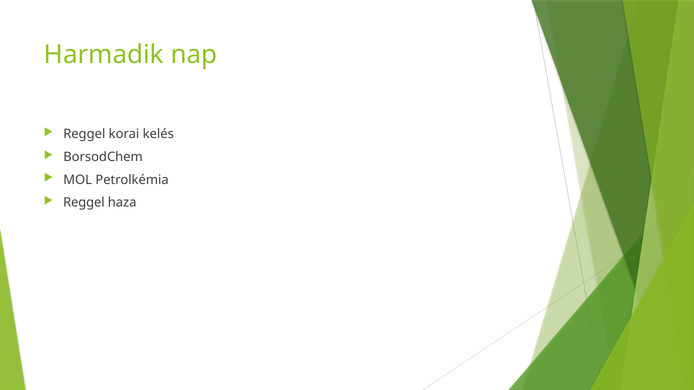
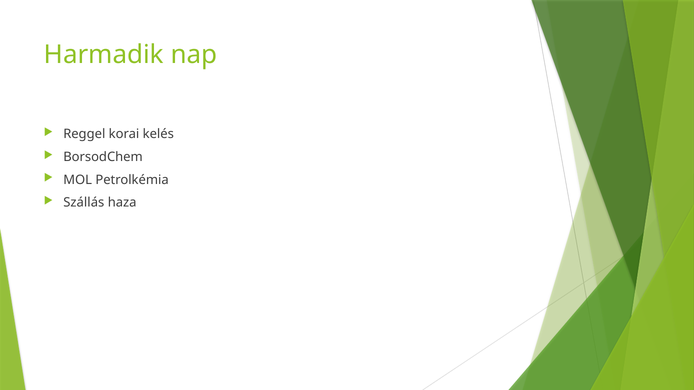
Reggel: Reggel -> Szállás (84, 203)
